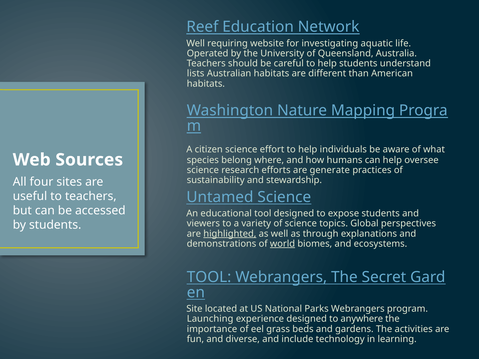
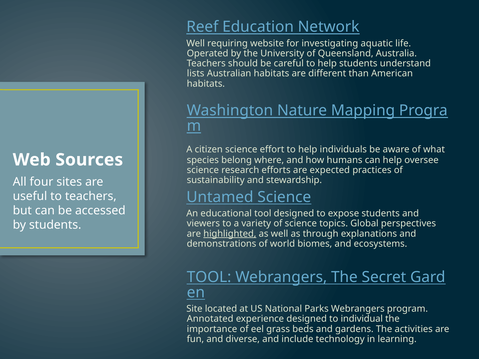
generate: generate -> expected (330, 170)
world underline: present -> none (282, 244)
Launching: Launching -> Annotated (210, 319)
anywhere: anywhere -> individual (362, 319)
